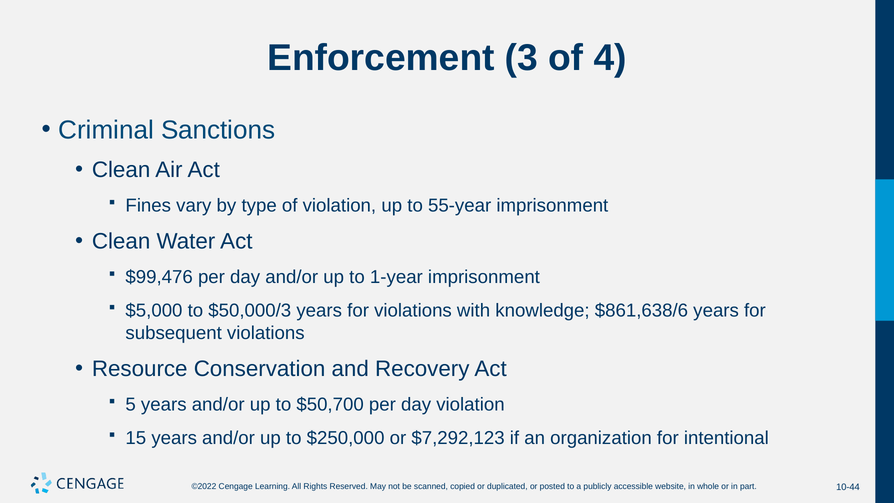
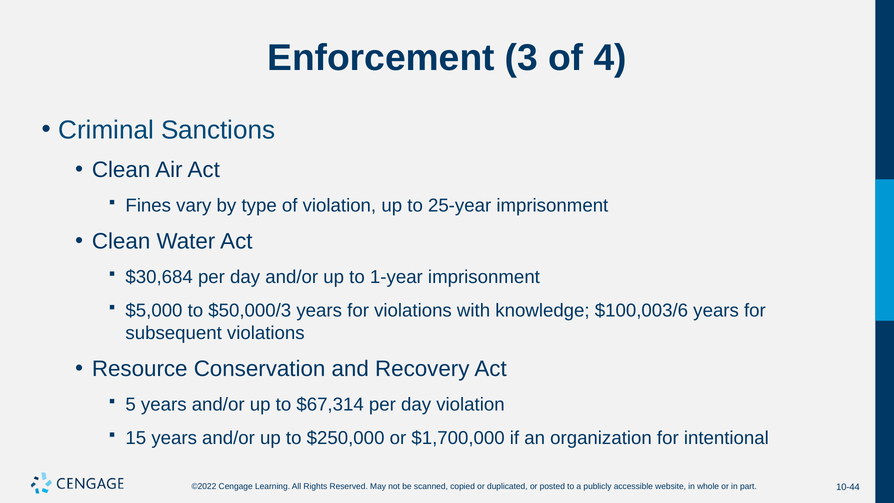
55-year: 55-year -> 25-year (460, 205)
$99,476: $99,476 -> $30,684 (159, 277)
$861,638/6: $861,638/6 -> $100,003/6 (641, 311)
$50,700: $50,700 -> $67,314 (330, 405)
$7,292,123: $7,292,123 -> $1,700,000 (458, 438)
